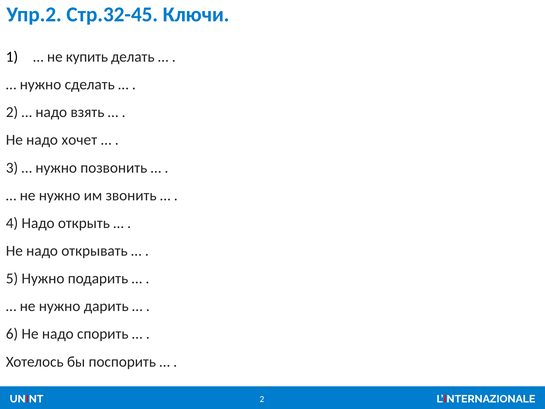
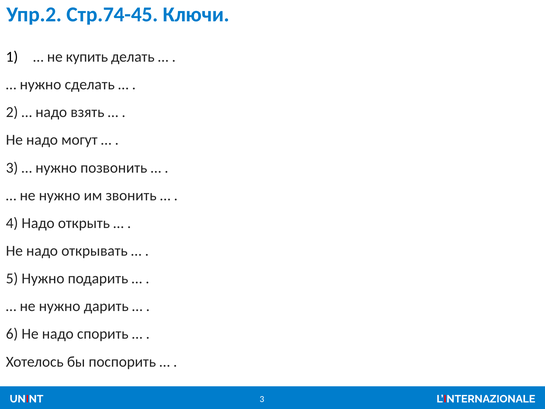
Стр.32-45: Стр.32-45 -> Стр.74-45 (112, 15)
хочет: хочет -> могут (79, 140)
2: 2 -> 3 (262, 399)
